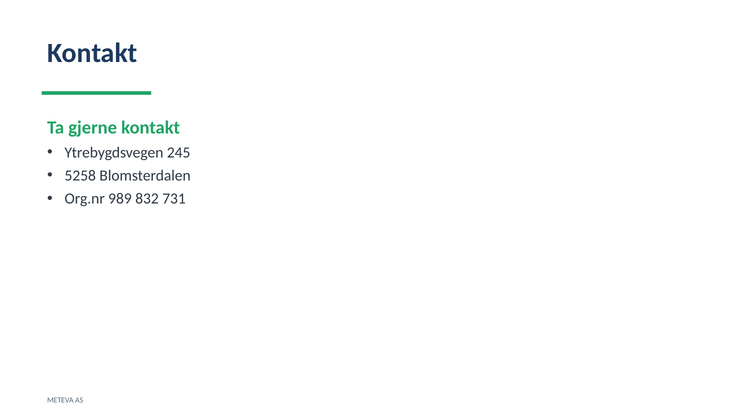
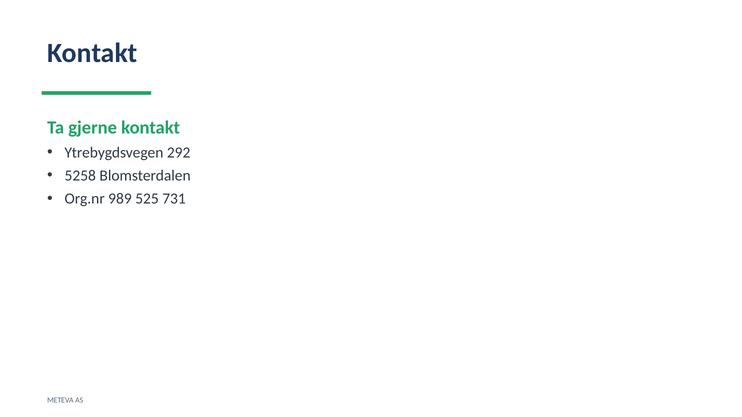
245: 245 -> 292 (179, 153)
832: 832 -> 525 (147, 199)
